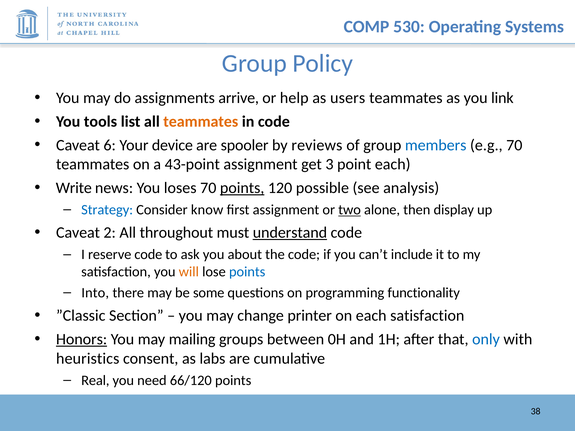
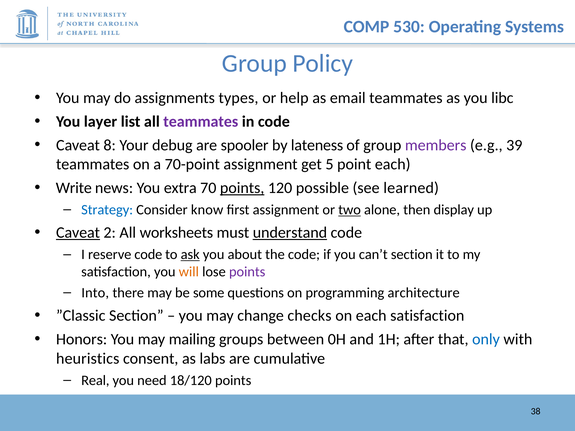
arrive: arrive -> types (238, 98)
users: users -> email (348, 98)
link: link -> libc (502, 98)
tools: tools -> layer (100, 122)
teammates colour: orange -> purple (201, 122)
6: 6 -> 8 (110, 145)
device: device -> debug (172, 145)
reviews: reviews -> lateness (317, 145)
members colour: blue -> purple (436, 145)
e.g 70: 70 -> 39 (514, 145)
43-point: 43-point -> 70-point (192, 164)
3: 3 -> 5 (329, 164)
loses: loses -> extra (180, 188)
analysis: analysis -> learned (411, 188)
Caveat underline: none -> present (78, 233)
throughout: throughout -> worksheets (176, 233)
ask underline: none -> present (190, 255)
can’t include: include -> section (412, 255)
points colour: blue -> purple (247, 272)
functionality: functionality -> architecture (424, 293)
printer: printer -> checks (310, 316)
Honors underline: present -> none (82, 339)
66/120: 66/120 -> 18/120 (191, 381)
